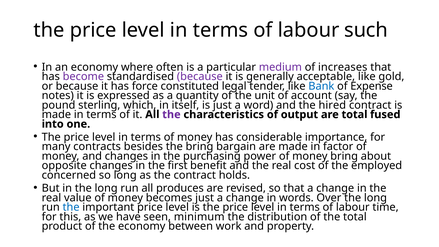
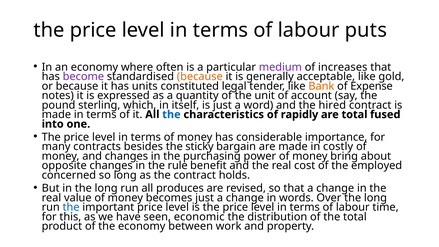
such: such -> puts (366, 30)
because colour: purple -> orange (200, 77)
force: force -> units (145, 86)
Bank colour: blue -> orange (321, 86)
the colour: purple -> blue (171, 115)
output: output -> rapidly (300, 115)
the bring: bring -> sticky (200, 147)
factor: factor -> costly (338, 147)
first: first -> rule (178, 166)
minimum: minimum -> economic (199, 217)
